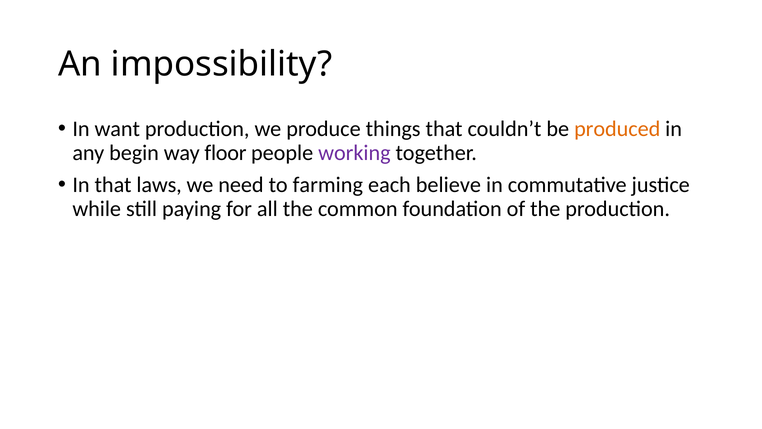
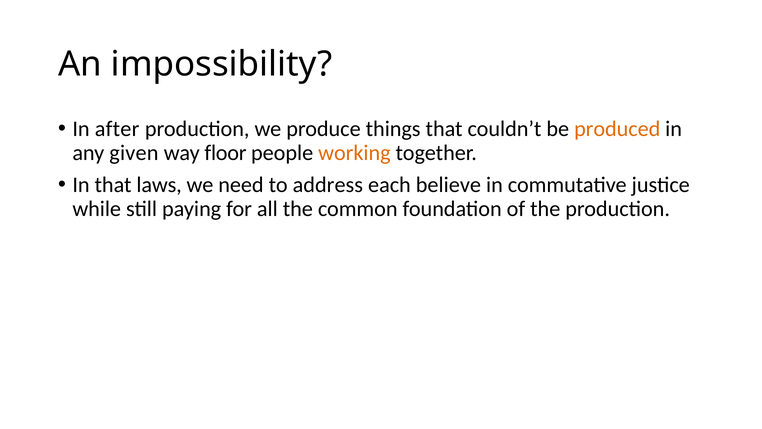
want: want -> after (117, 129)
begin: begin -> given (134, 153)
working colour: purple -> orange (354, 153)
farming: farming -> address (328, 185)
